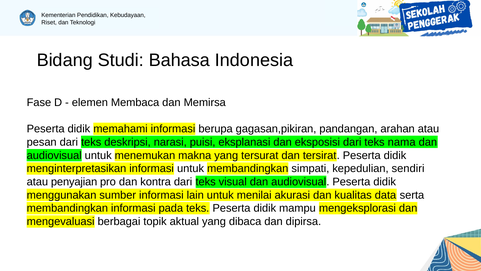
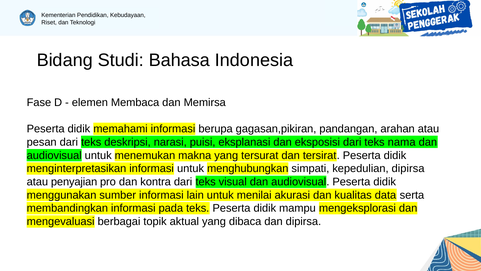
untuk membandingkan: membandingkan -> menghubungkan (248, 168)
kepedulian sendiri: sendiri -> dipirsa (408, 168)
